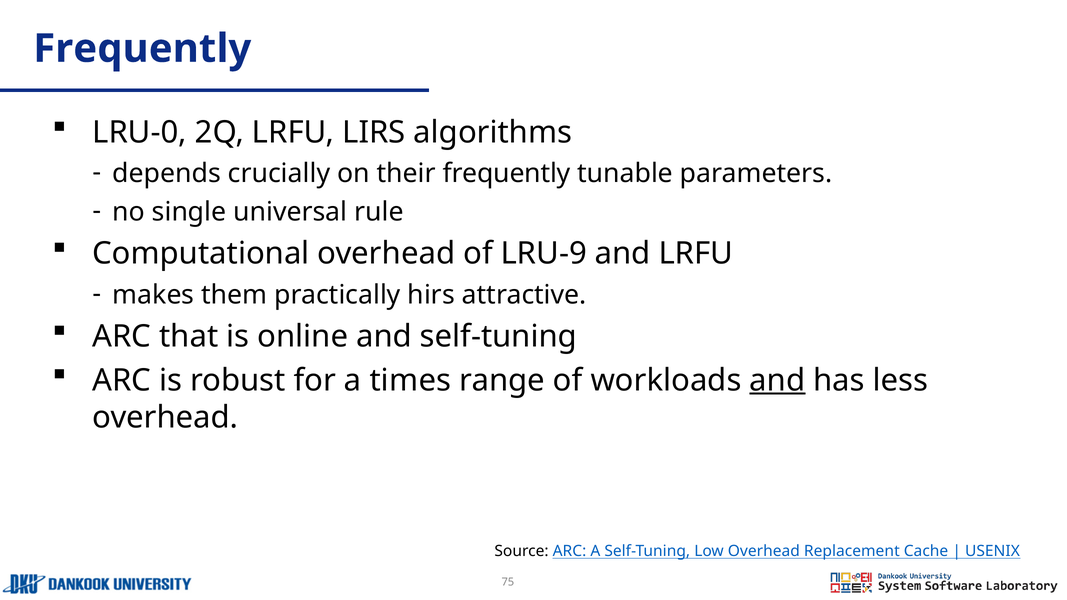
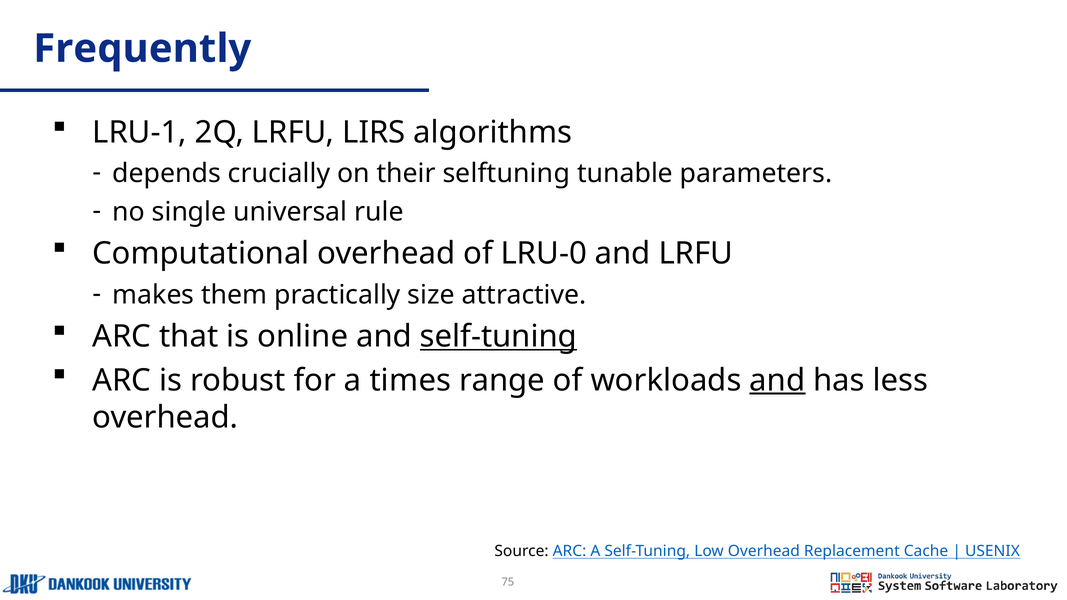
LRU-0: LRU-0 -> LRU-1 (140, 132)
their frequently: frequently -> selftuning (506, 173)
LRU-9: LRU-9 -> LRU-0 (544, 254)
hirs: hirs -> size (431, 295)
self-tuning underline: none -> present (499, 336)
